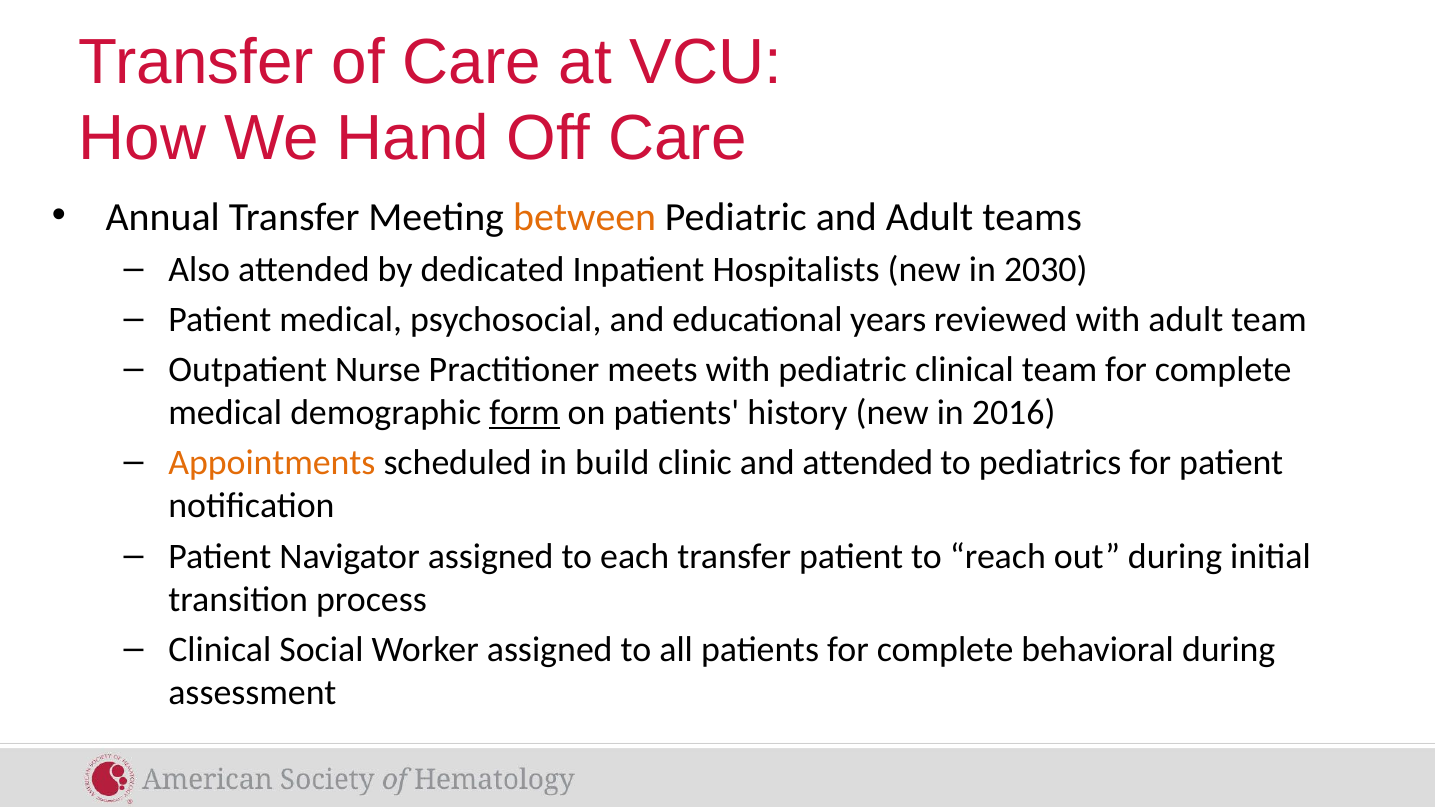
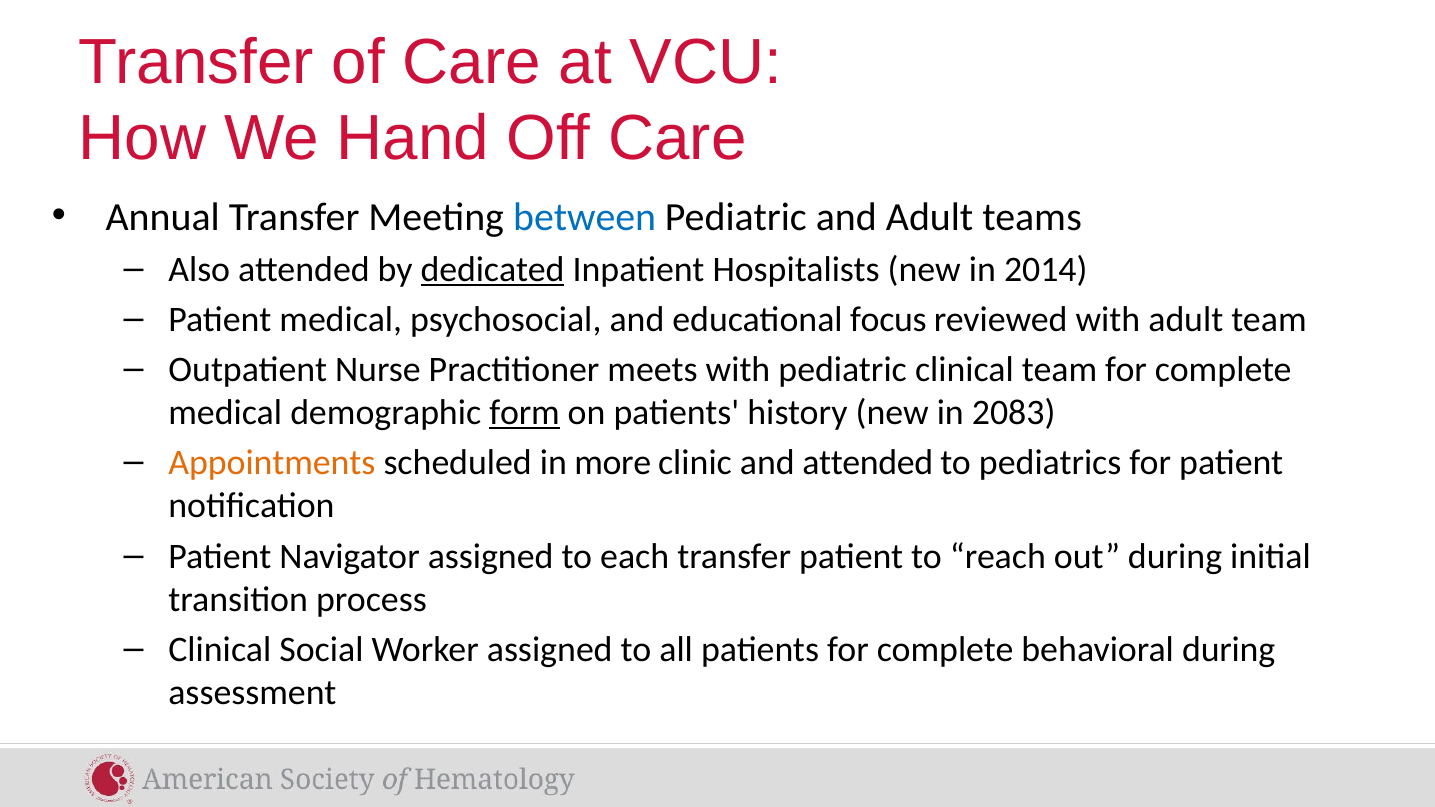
between colour: orange -> blue (585, 217)
dedicated underline: none -> present (493, 269)
2030: 2030 -> 2014 (1046, 269)
years: years -> focus (888, 320)
2016: 2016 -> 2083 (1014, 413)
build: build -> more (613, 463)
